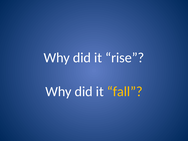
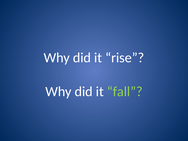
fall colour: yellow -> light green (125, 92)
